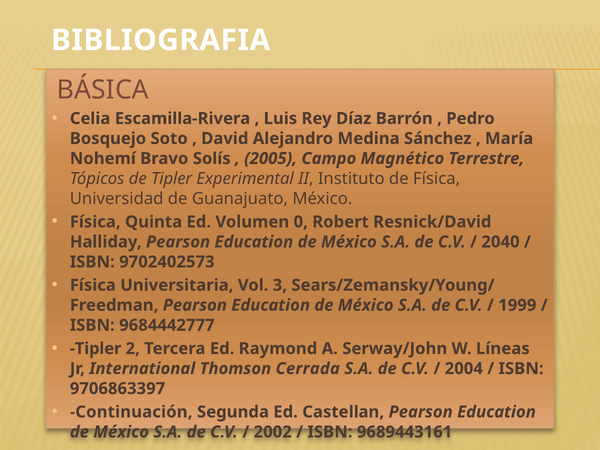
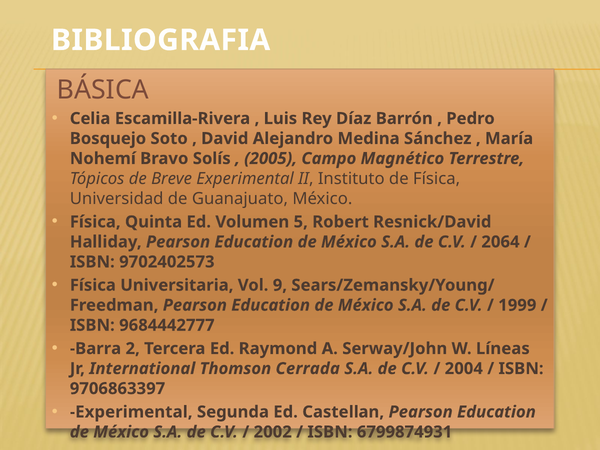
de Tipler: Tipler -> Breve (172, 179)
0: 0 -> 5 (301, 222)
2040: 2040 -> 2064 (500, 242)
3: 3 -> 9 (280, 285)
Tipler: Tipler -> Barra (95, 349)
Continuación: Continuación -> Experimental (131, 412)
9689443161: 9689443161 -> 6799874931 (405, 432)
